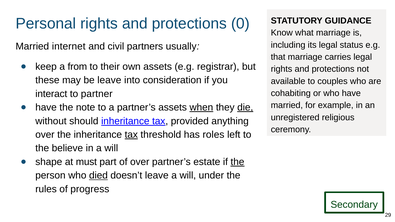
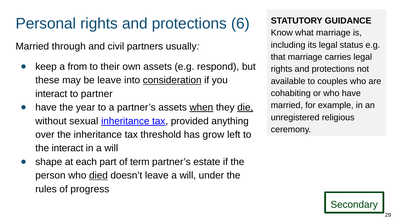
0: 0 -> 6 (240, 24)
internet: internet -> through (69, 46)
registrar: registrar -> respond (218, 67)
consideration underline: none -> present (172, 80)
note: note -> year (86, 107)
should: should -> sexual (84, 121)
tax underline: present -> none (131, 135)
roles: roles -> grow (213, 135)
the believe: believe -> interact (67, 148)
must: must -> each (86, 162)
of over: over -> term (140, 162)
the underline: present -> none (237, 162)
